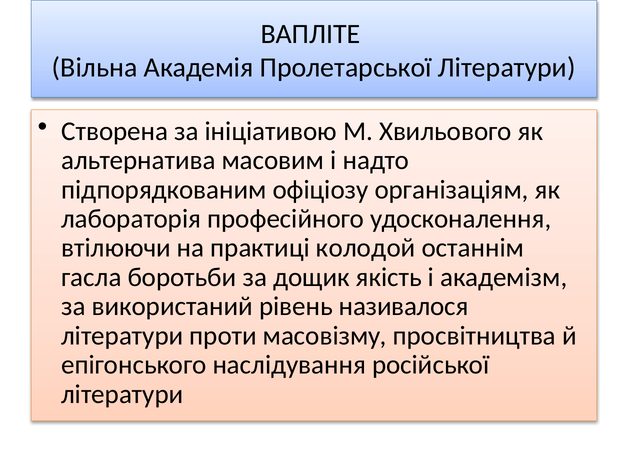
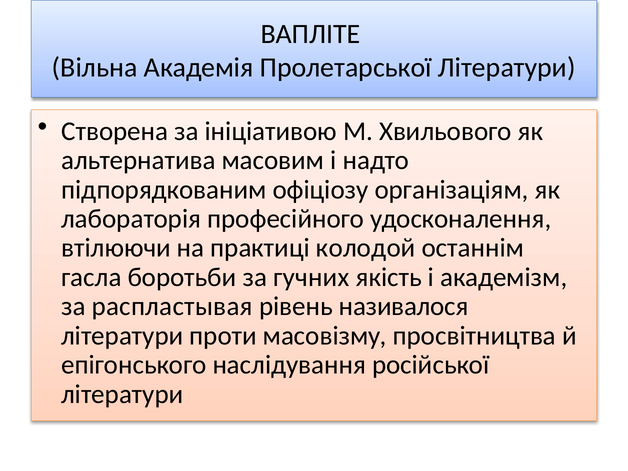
дощик: дощик -> гучних (311, 277)
використаний: використаний -> распластывая (172, 307)
